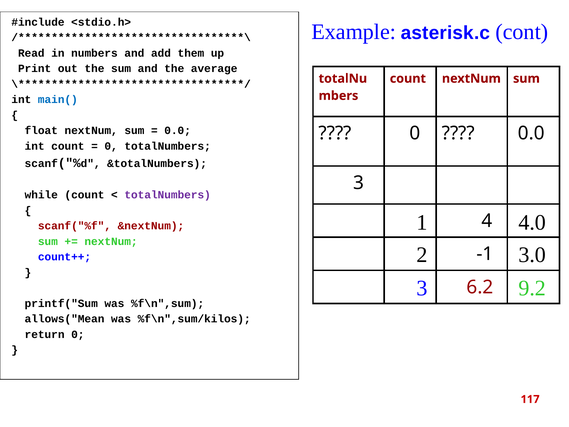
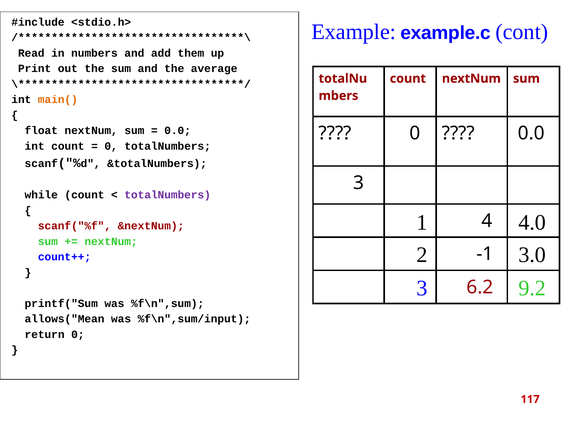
asterisk.c: asterisk.c -> example.c (446, 33)
main( colour: blue -> orange (58, 100)
%f\n",sum/kilos: %f\n",sum/kilos -> %f\n",sum/input (194, 319)
